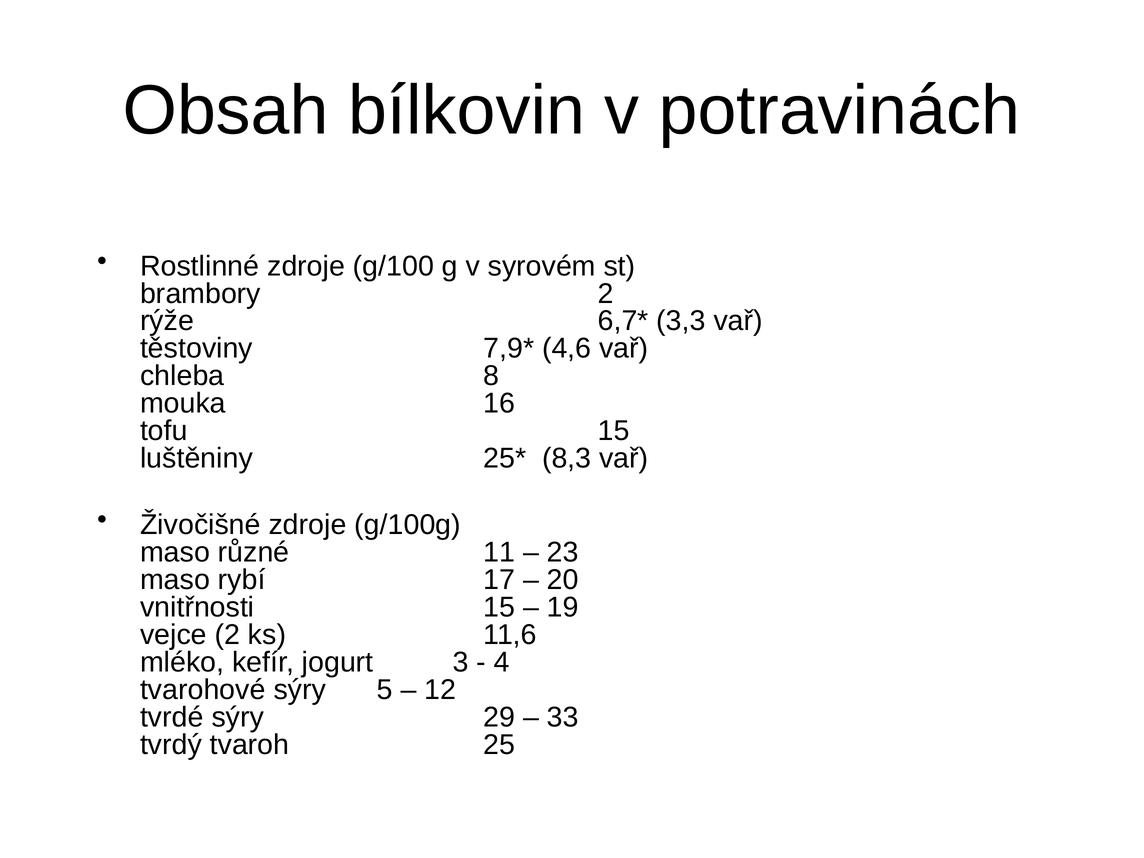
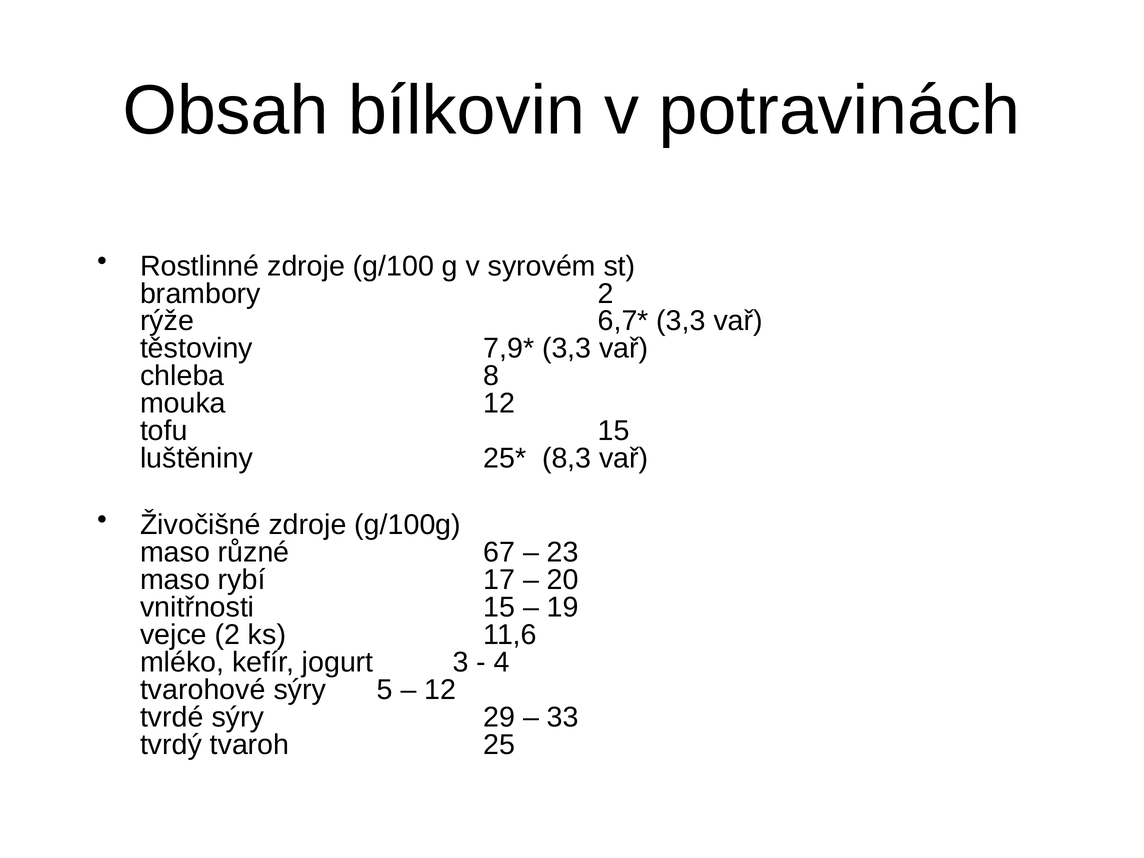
4,6: 4,6 -> 3,3 (567, 349)
mouka 16: 16 -> 12 (499, 403)
11: 11 -> 67 (499, 552)
